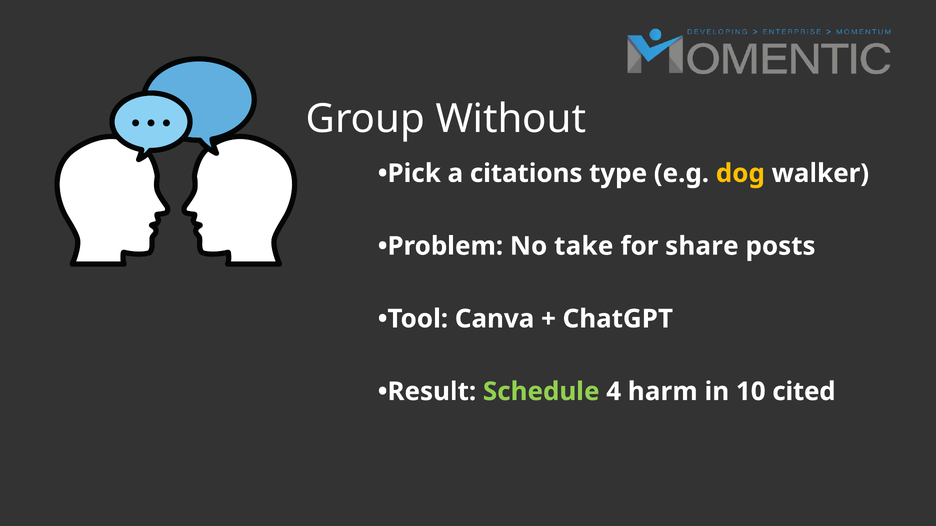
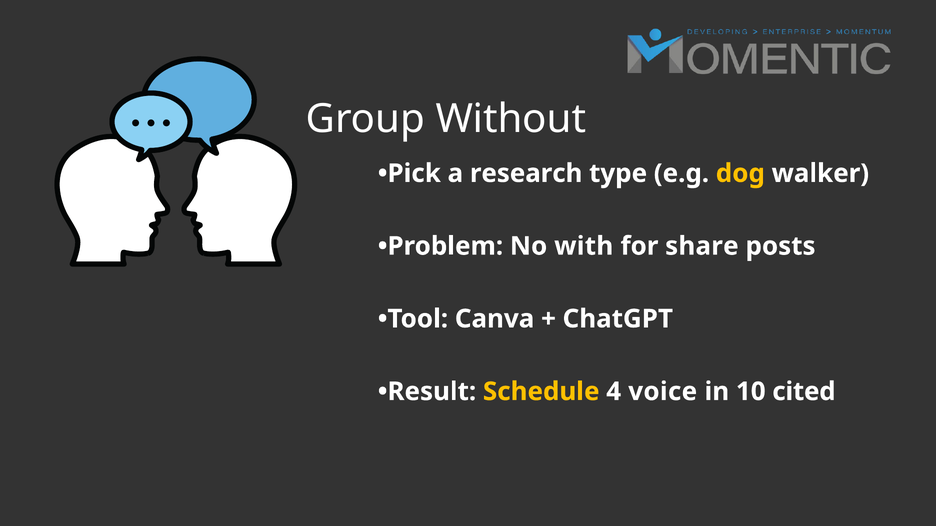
citations: citations -> research (526, 174)
take: take -> with (584, 246)
Schedule colour: light green -> yellow (541, 392)
harm: harm -> voice (663, 392)
